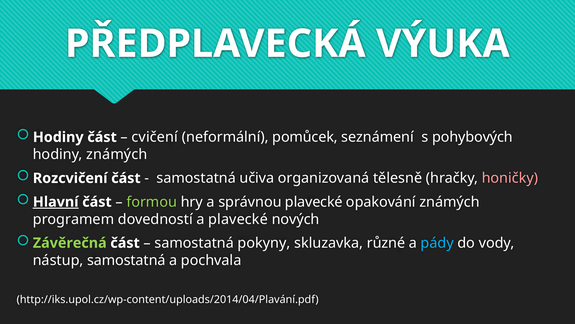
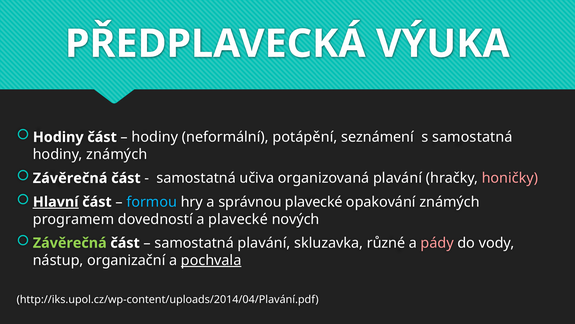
cvičení: cvičení -> hodiny (155, 137)
pomůcek: pomůcek -> potápění (305, 137)
s pohybových: pohybových -> samostatná (472, 137)
Rozcvičení: Rozcvičení -> Závěrečná (70, 178)
organizovaná tělesně: tělesně -> plavání (398, 178)
formou colour: light green -> light blue (152, 202)
samostatná pokyny: pokyny -> plavání (264, 243)
pády colour: light blue -> pink (437, 243)
nástup samostatná: samostatná -> organizační (126, 260)
pochvala underline: none -> present (211, 260)
